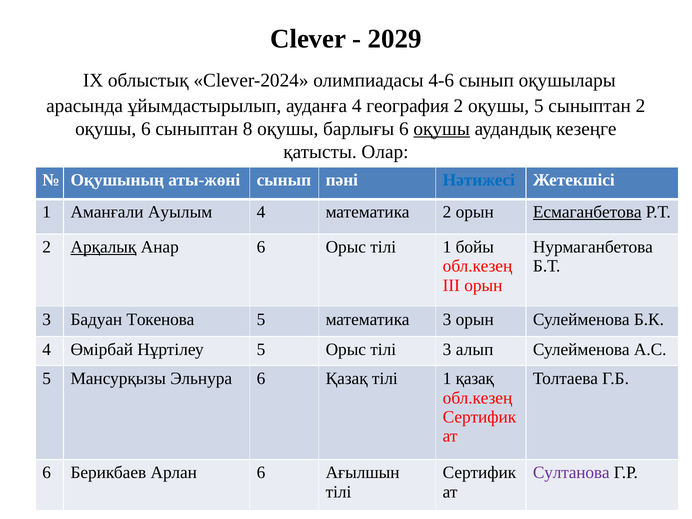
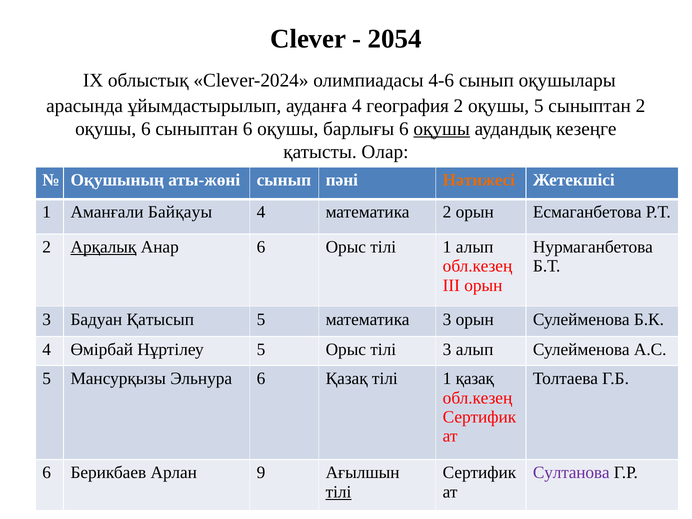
2029: 2029 -> 2054 (395, 39)
сыныптан 8: 8 -> 6 (248, 129)
Нәтижесі colour: blue -> orange (479, 180)
Ауылым: Ауылым -> Байқауы (180, 212)
Есмаганбетова underline: present -> none (587, 212)
1 бойы: бойы -> алып (475, 247)
Токенова: Токенова -> Қатысып (160, 319)
Арлан 6: 6 -> 9 (261, 473)
тілі underline: none -> present (339, 492)
